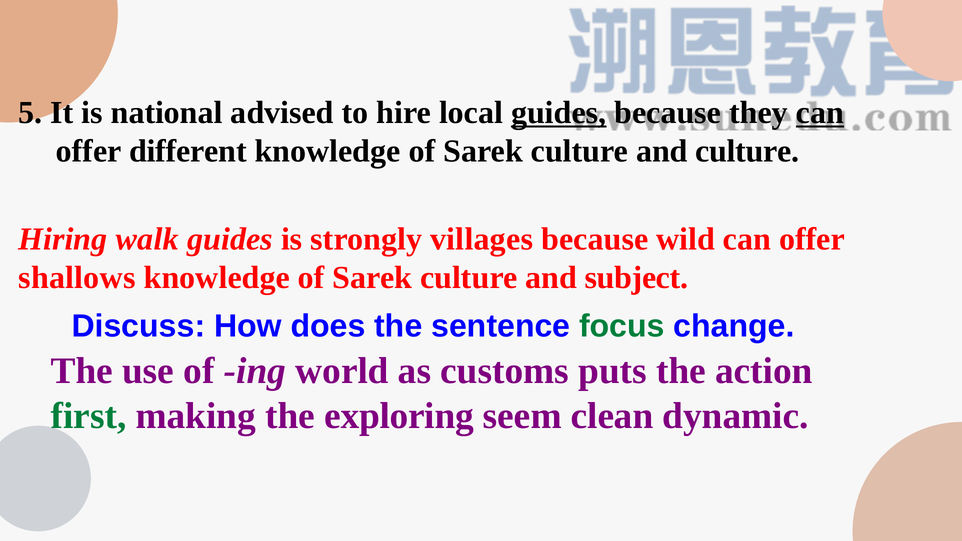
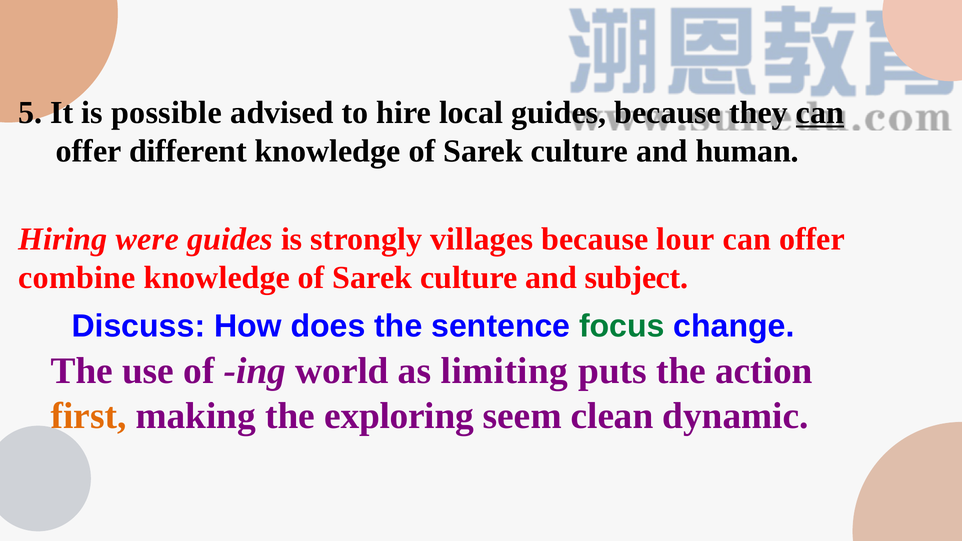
national: national -> possible (166, 113)
guides underline: present -> none (559, 113)
and culture: culture -> human (747, 151)
walk: walk -> were (147, 239)
wild: wild -> lour (685, 239)
shallows: shallows -> combine (77, 278)
customs: customs -> limiting (504, 371)
first colour: green -> orange (89, 416)
